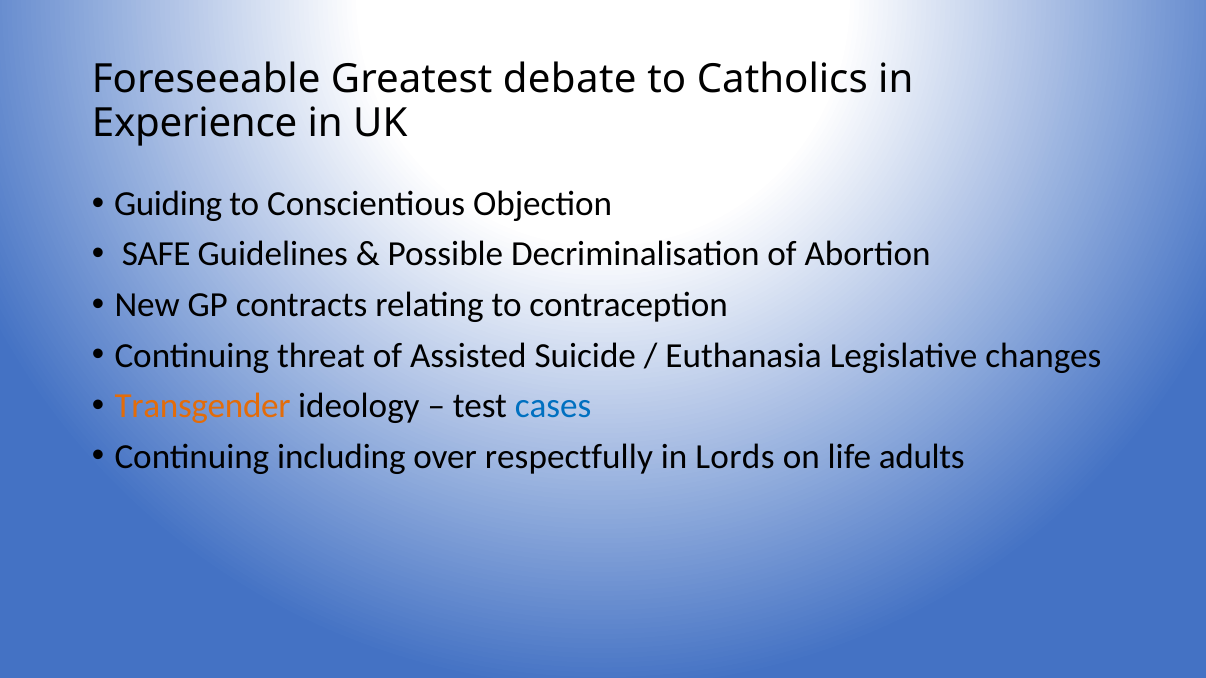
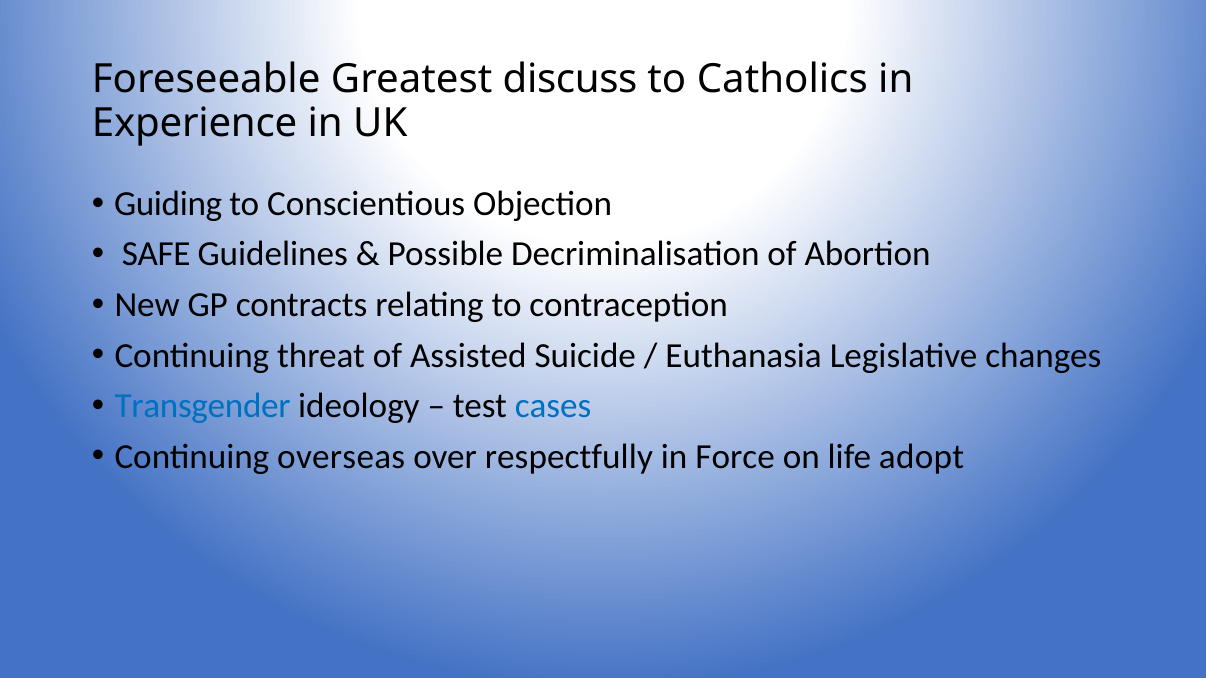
debate: debate -> discuss (570, 80)
Transgender colour: orange -> blue (203, 406)
including: including -> overseas (341, 457)
Lords: Lords -> Force (735, 457)
adults: adults -> adopt (921, 457)
